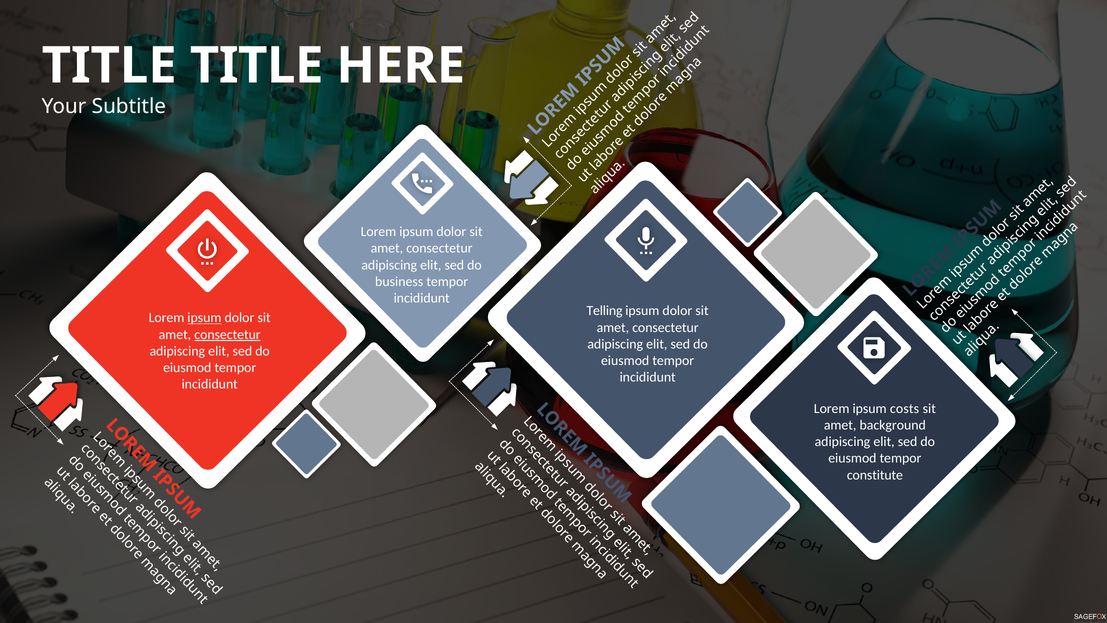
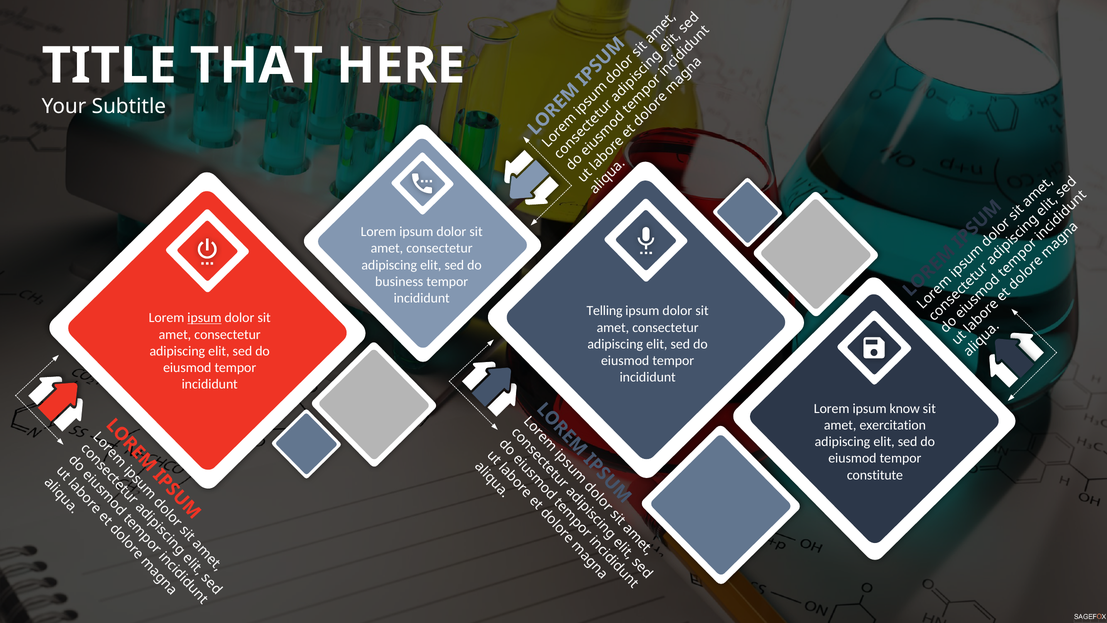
TITLE: TITLE -> THAT (256, 66)
consectetur underline: present -> none (228, 334)
costs: costs -> know (905, 408)
background: background -> exercitation (893, 425)
